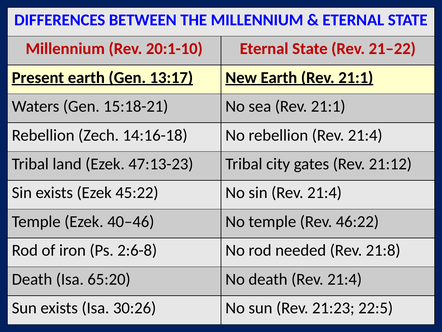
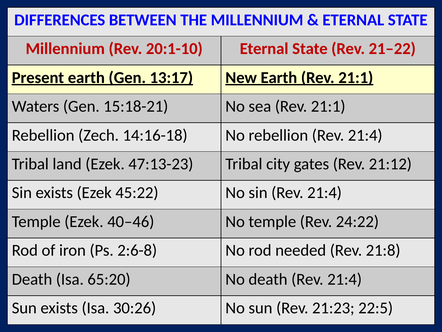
46:22: 46:22 -> 24:22 (357, 221)
